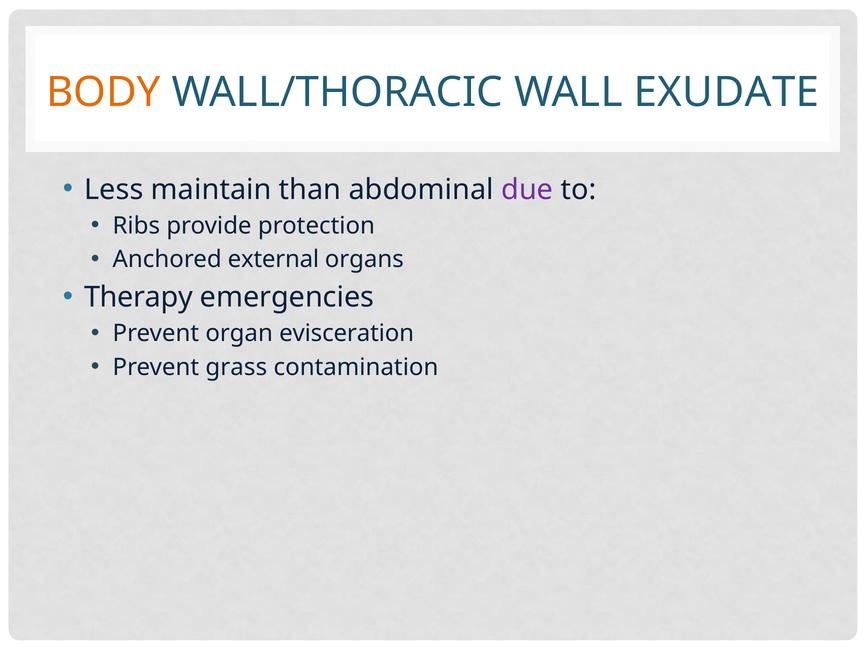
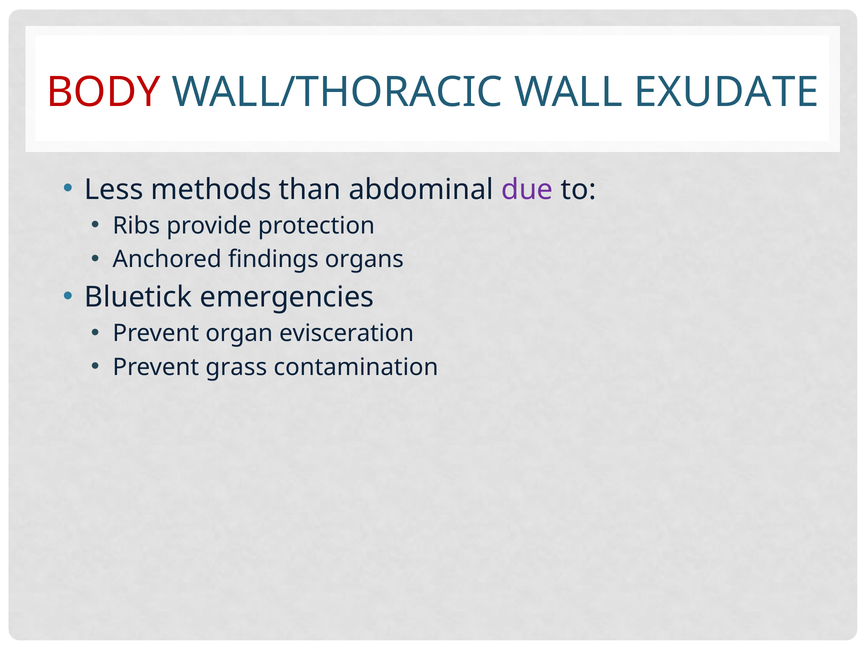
BODY colour: orange -> red (103, 92)
maintain: maintain -> methods (211, 190)
external: external -> findings (273, 260)
Therapy: Therapy -> Bluetick (138, 297)
